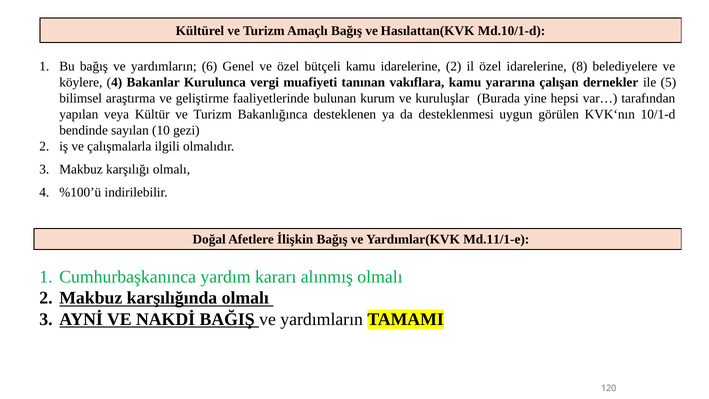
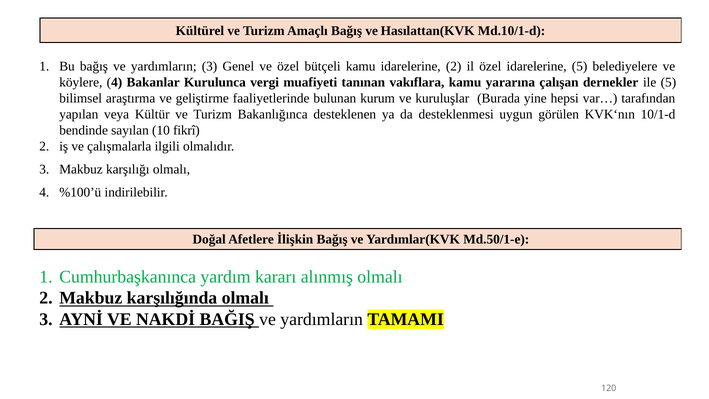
yardımların 6: 6 -> 3 (210, 67)
idarelerine 8: 8 -> 5 (580, 67)
gezi: gezi -> fikrî (186, 130)
Md.11/1-e: Md.11/1-e -> Md.50/1-e (496, 239)
